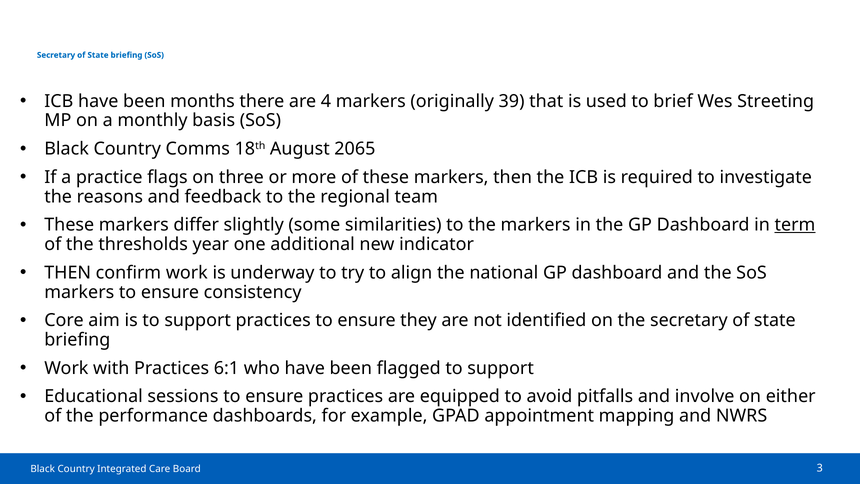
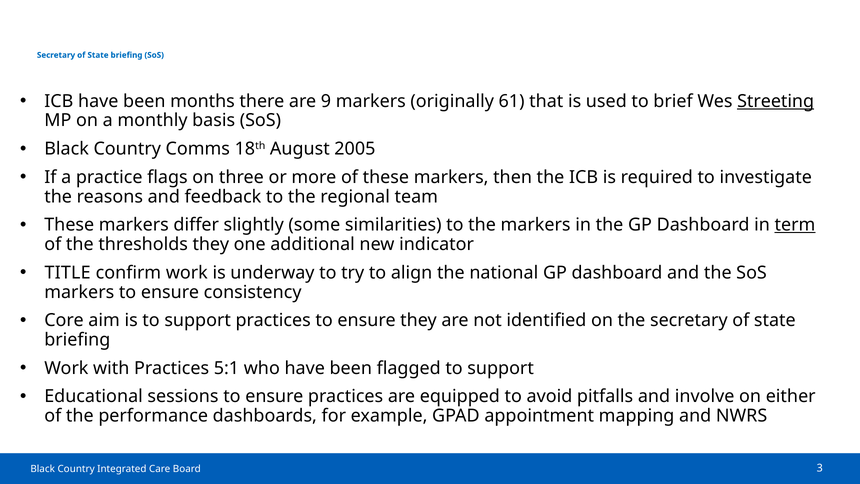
4: 4 -> 9 (326, 101)
39: 39 -> 61 (512, 101)
Streeting underline: none -> present (776, 101)
2065: 2065 -> 2005 (355, 149)
thresholds year: year -> they (211, 244)
THEN: THEN -> TITLE (68, 273)
6:1: 6:1 -> 5:1 (226, 368)
